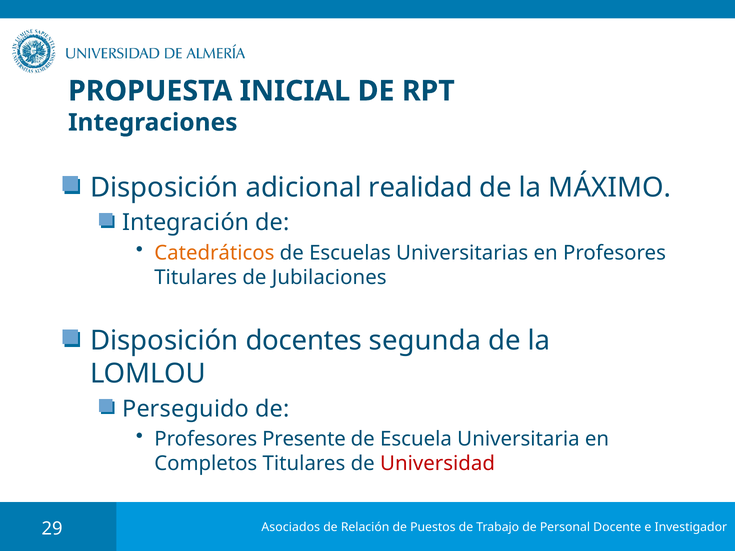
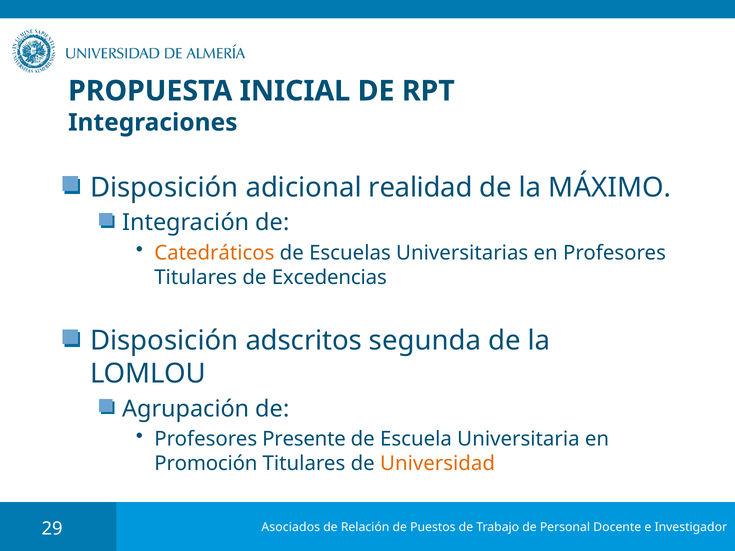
Jubilaciones: Jubilaciones -> Excedencias (329, 278)
docentes: docentes -> adscritos (304, 341)
Perseguido: Perseguido -> Agrupación (186, 409)
Completos: Completos -> Promoción (206, 464)
Universidad colour: red -> orange (438, 464)
